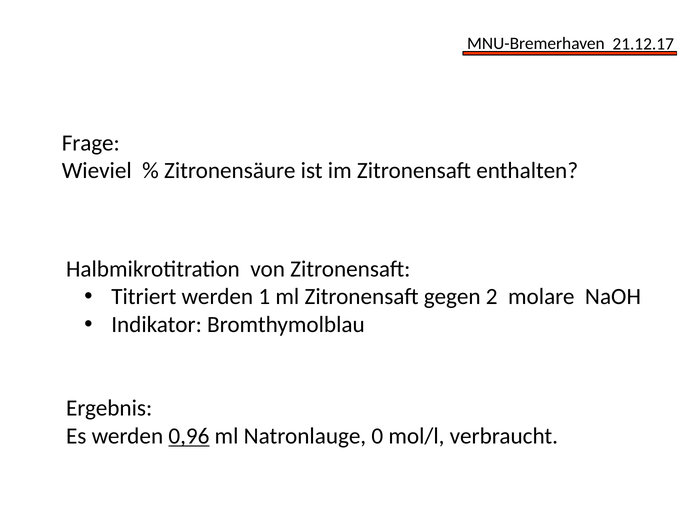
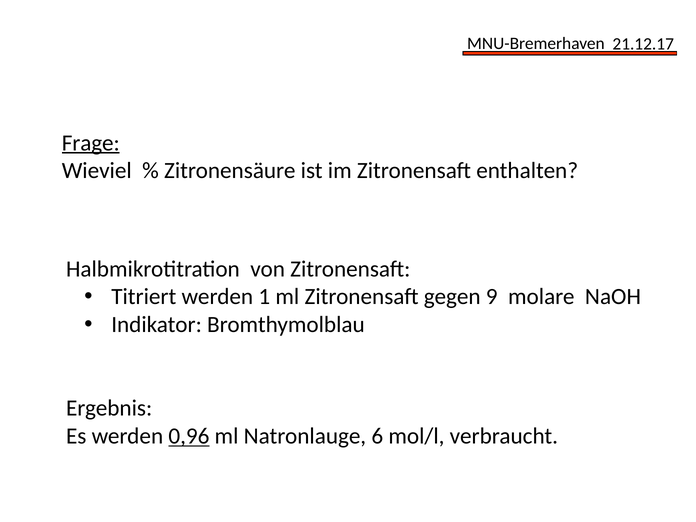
Frage underline: none -> present (91, 143)
2: 2 -> 9 (492, 297)
0: 0 -> 6 (377, 436)
